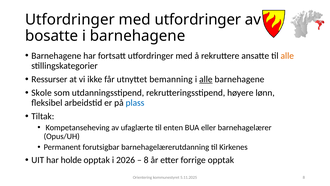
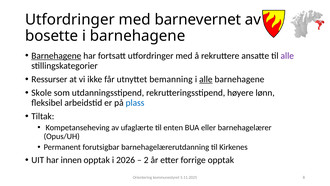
med utfordringer: utfordringer -> barnevernet (198, 20)
bosatte: bosatte -> bosette (52, 36)
Barnehagene underline: none -> present (56, 56)
alle colour: orange -> purple (287, 56)
holde: holde -> innen (71, 160)
8: 8 -> 2 (146, 160)
